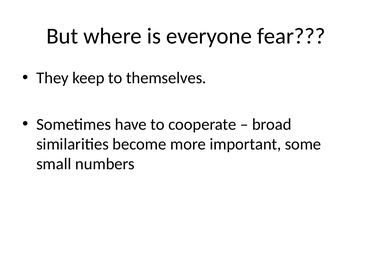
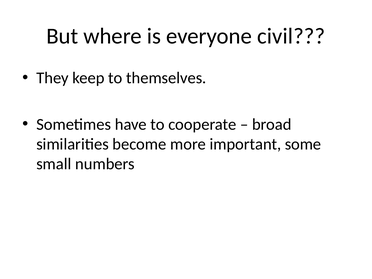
fear: fear -> civil (291, 36)
